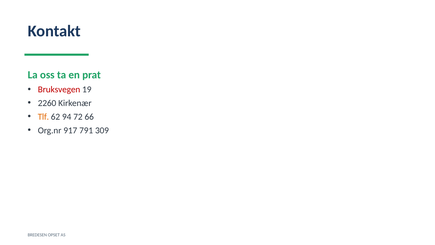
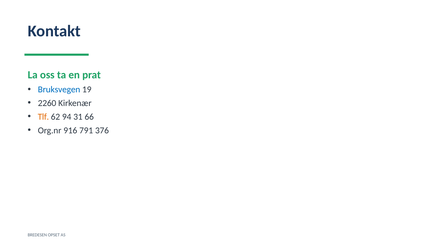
Bruksvegen colour: red -> blue (59, 89)
72: 72 -> 31 (78, 117)
917: 917 -> 916 (70, 130)
309: 309 -> 376 (102, 130)
